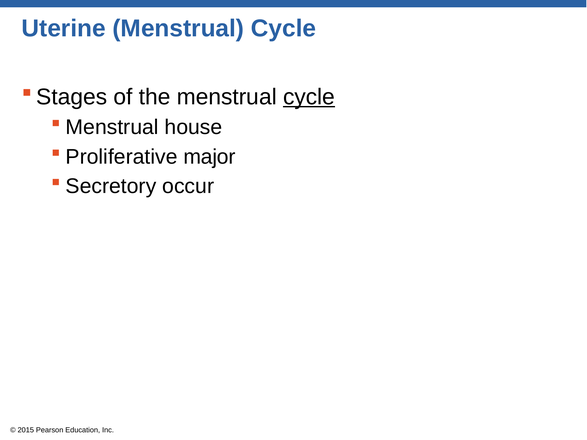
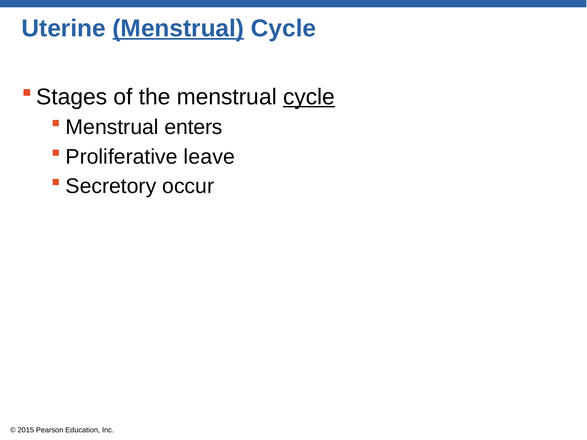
Menstrual underline: none -> present (178, 28)
house: house -> enters (194, 127)
major: major -> leave (209, 157)
